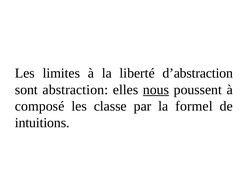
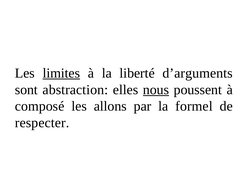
limites underline: none -> present (61, 73)
d’abstraction: d’abstraction -> d’arguments (198, 73)
classe: classe -> allons (110, 106)
intuitions: intuitions -> respecter (42, 123)
